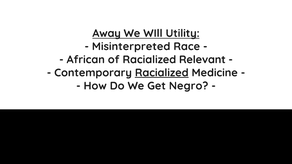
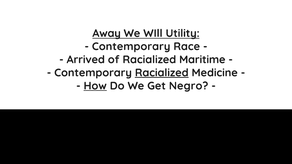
Misinterpreted: Misinterpreted -> Contemporary (131, 47)
African: African -> Arrived (86, 60)
Relevant: Relevant -> Maritime (202, 60)
How underline: none -> present (95, 86)
